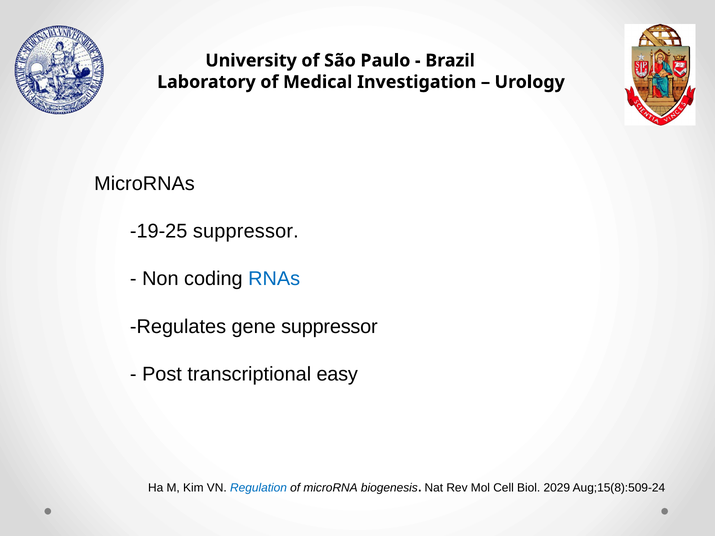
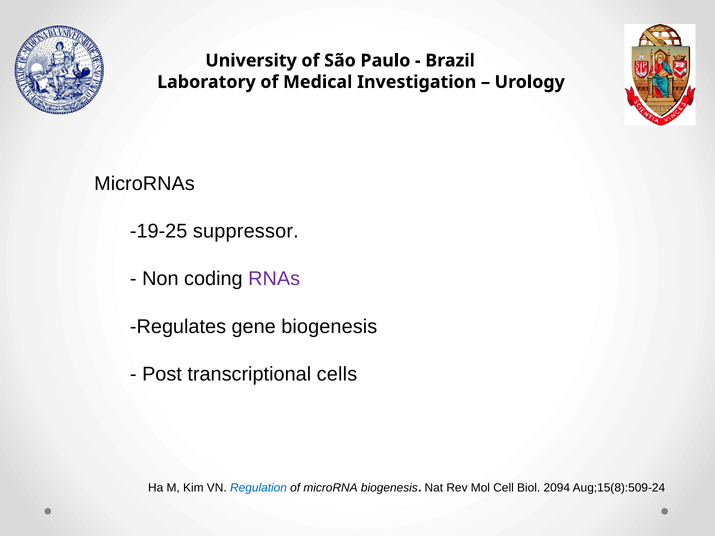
RNAs colour: blue -> purple (274, 279)
gene suppressor: suppressor -> biogenesis (329, 327)
easy: easy -> cells (337, 374)
2029: 2029 -> 2094 (557, 488)
